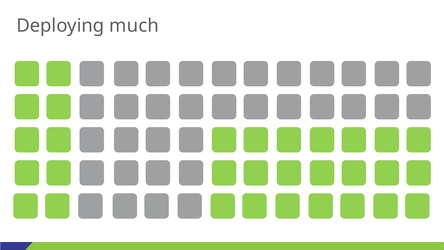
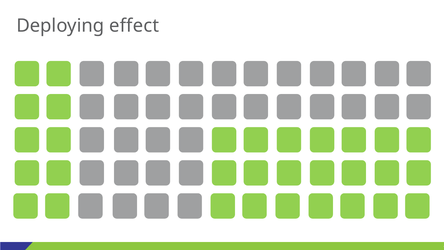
much: much -> effect (134, 26)
